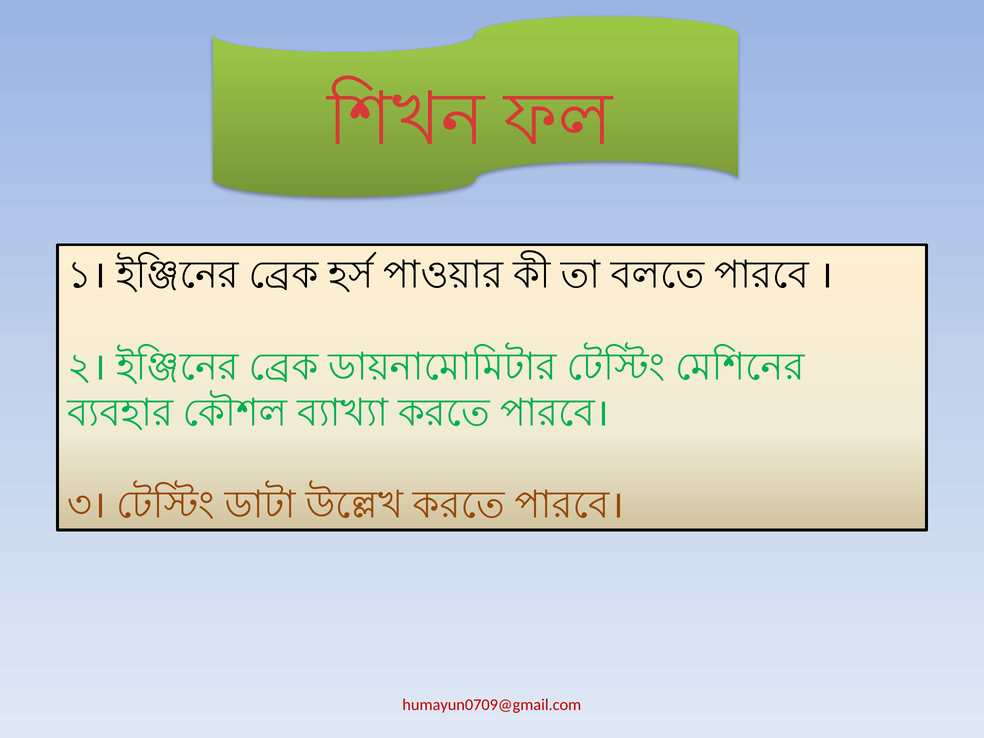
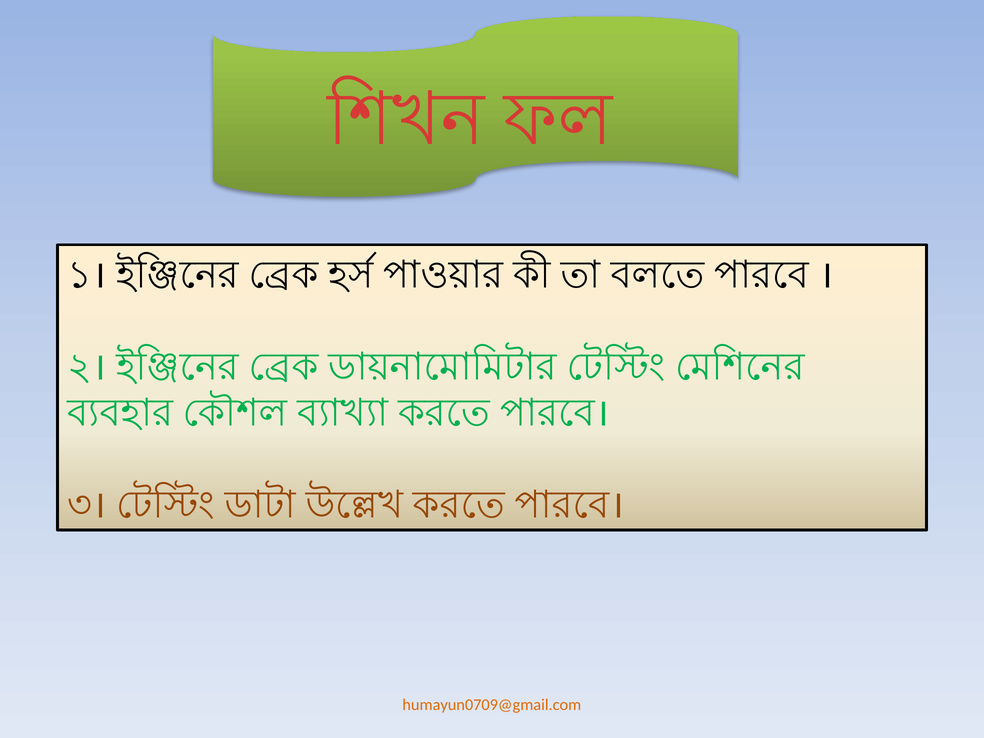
humayun0709@gmail.com colour: red -> orange (492, 705)
